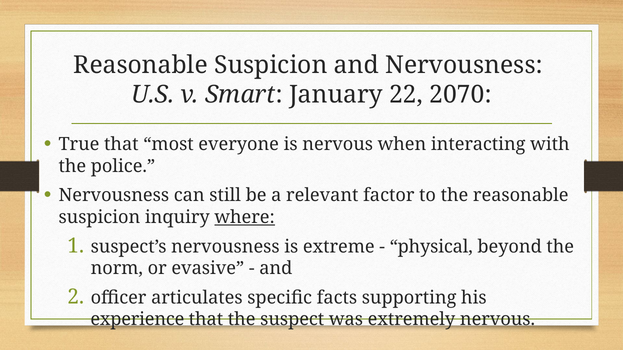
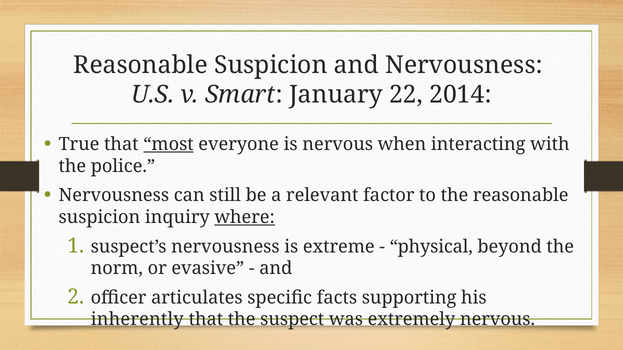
2070: 2070 -> 2014 (460, 95)
most underline: none -> present (169, 145)
experience: experience -> inherently (137, 320)
